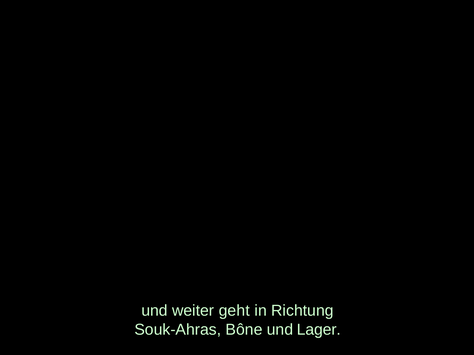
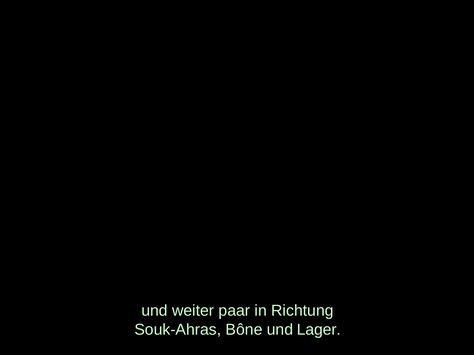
geht: geht -> paar (234, 311)
